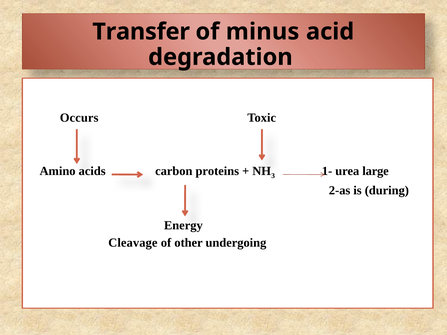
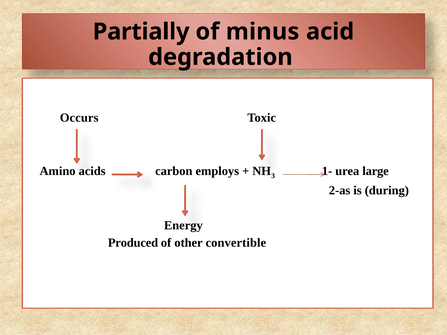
Transfer: Transfer -> Partially (141, 32)
proteins: proteins -> employs (217, 171)
Cleavage: Cleavage -> Produced (133, 243)
undergoing: undergoing -> convertible (236, 243)
